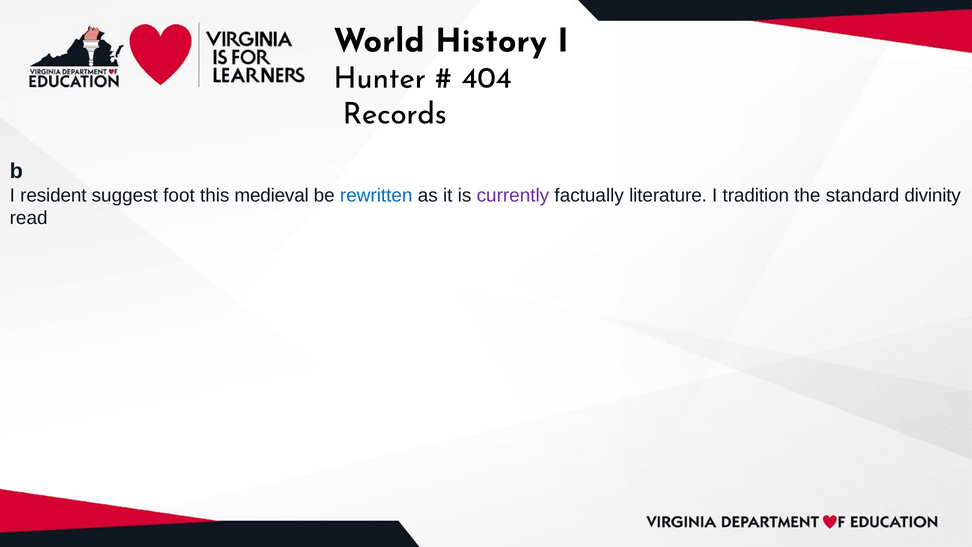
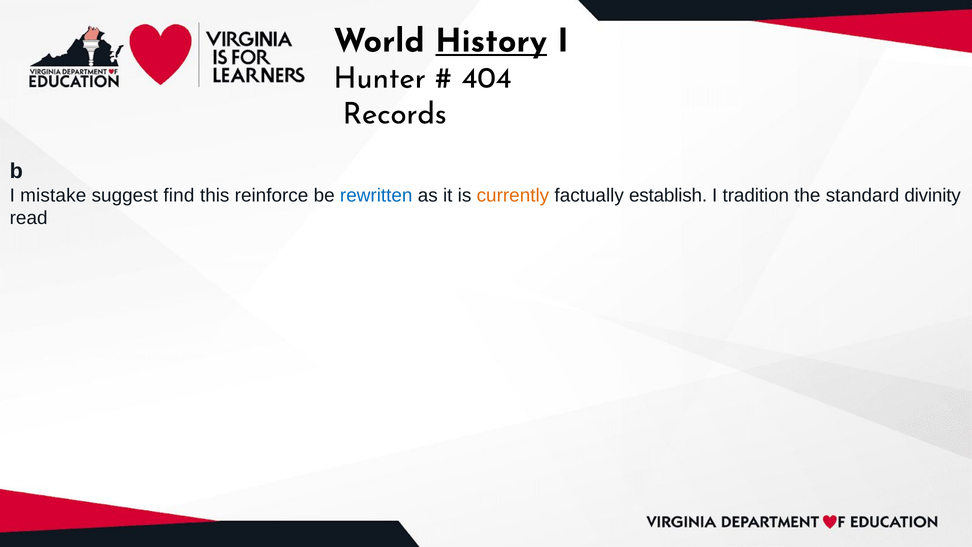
History underline: none -> present (491, 41)
resident: resident -> mistake (53, 195)
foot: foot -> find (179, 195)
medieval: medieval -> reinforce (272, 195)
currently colour: purple -> orange (513, 195)
literature: literature -> establish (668, 195)
